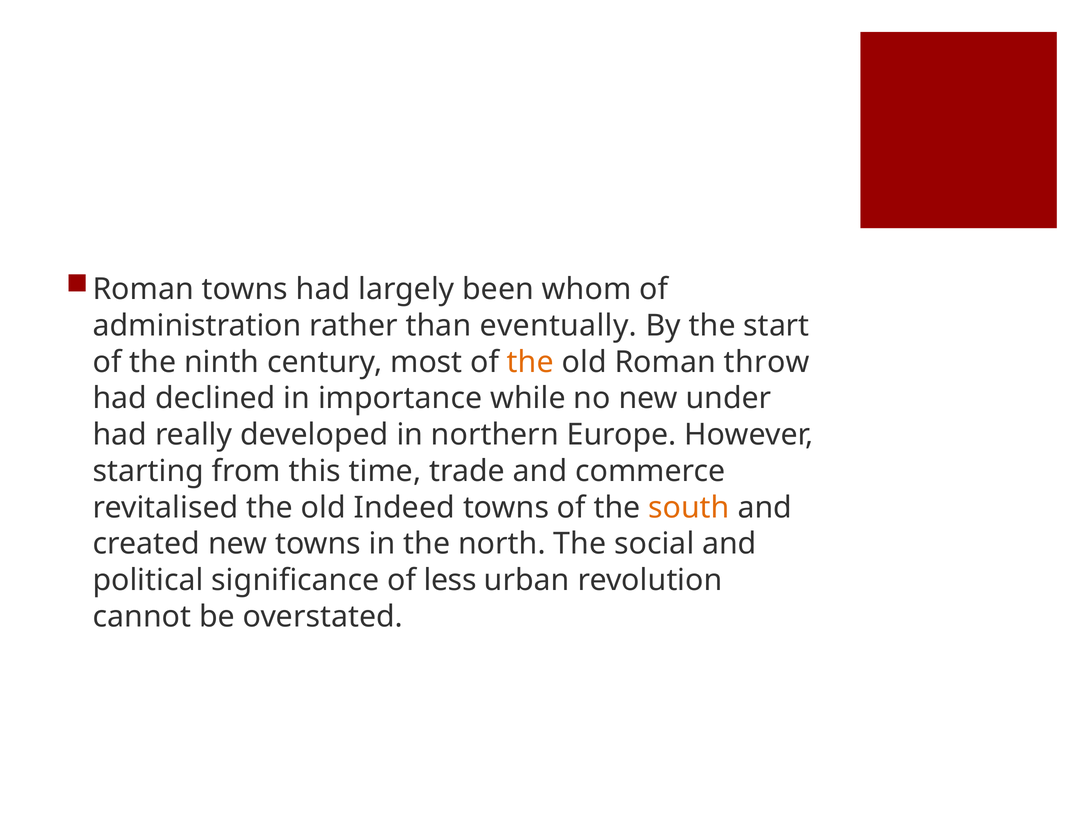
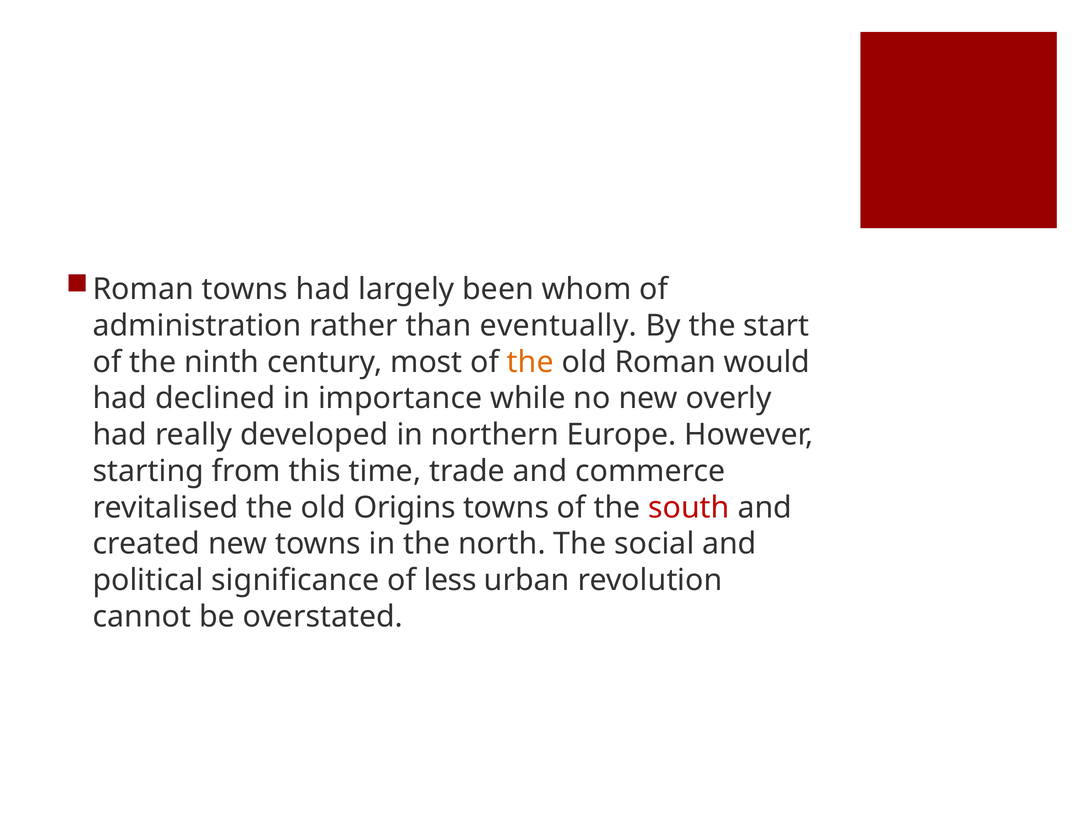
throw: throw -> would (767, 362)
under: under -> overly (729, 399)
Indeed: Indeed -> Origins (405, 508)
south colour: orange -> red (689, 508)
